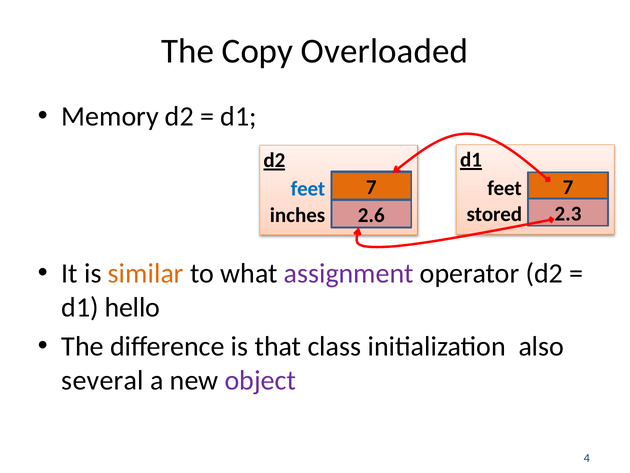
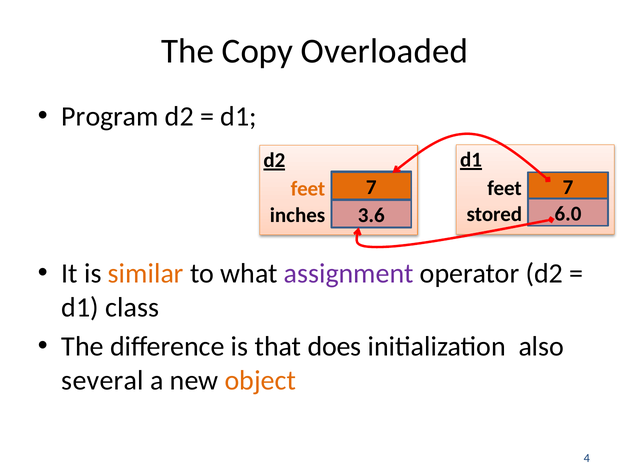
Memory: Memory -> Program (110, 116)
feet colour: blue -> orange (308, 189)
2.3: 2.3 -> 6.0 (568, 213)
2.6: 2.6 -> 3.6 (371, 215)
hello: hello -> class (132, 307)
class: class -> does (334, 346)
object colour: purple -> orange (260, 380)
